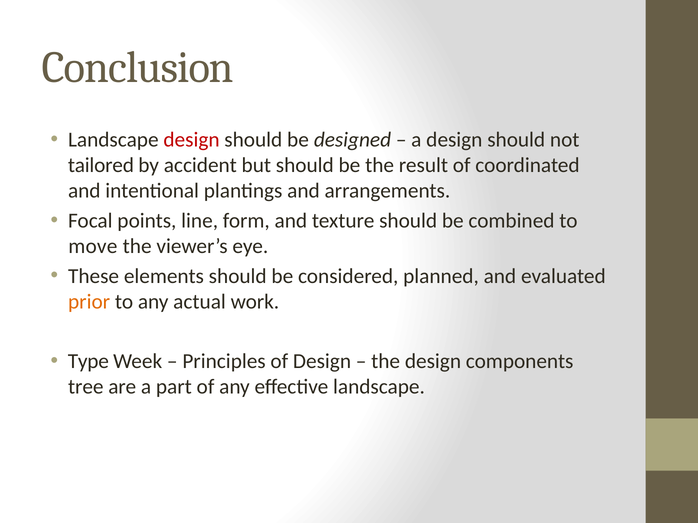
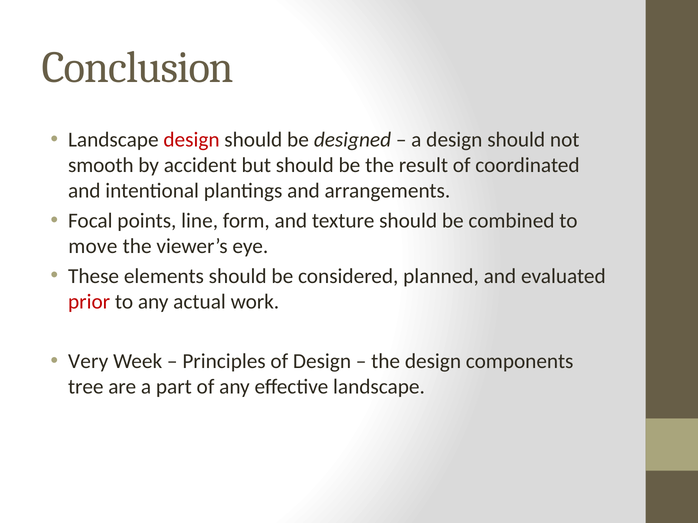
tailored: tailored -> smooth (101, 166)
prior colour: orange -> red (89, 302)
Type: Type -> Very (88, 362)
